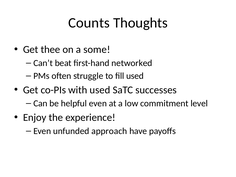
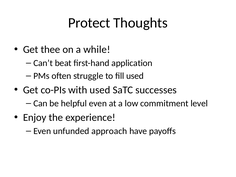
Counts: Counts -> Protect (89, 23)
some: some -> while (97, 50)
networked: networked -> application (132, 63)
